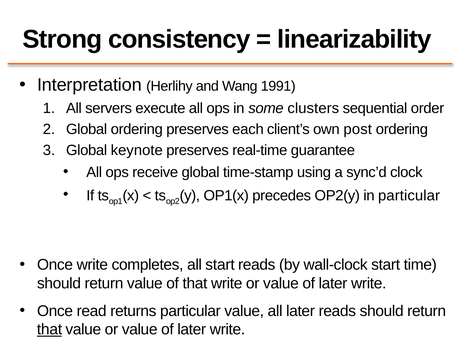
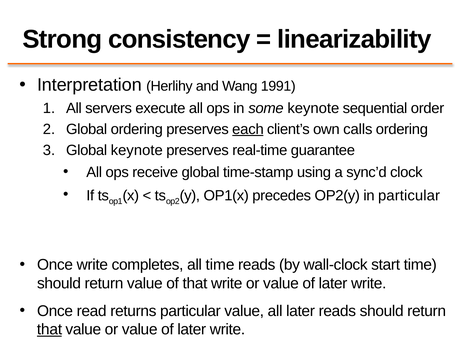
some clusters: clusters -> keynote (313, 108)
each underline: none -> present (248, 129)
post: post -> calls (358, 129)
all start: start -> time (220, 265)
